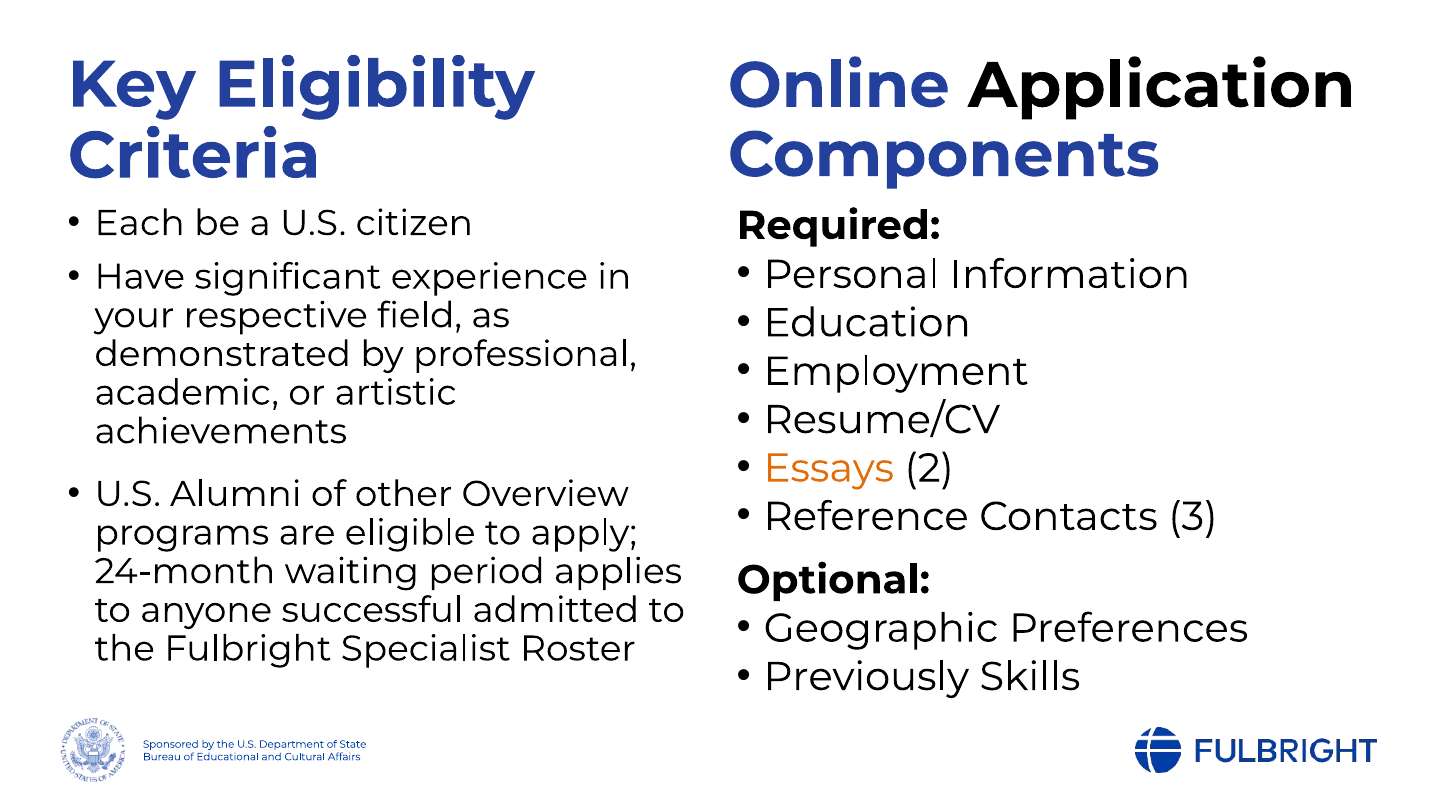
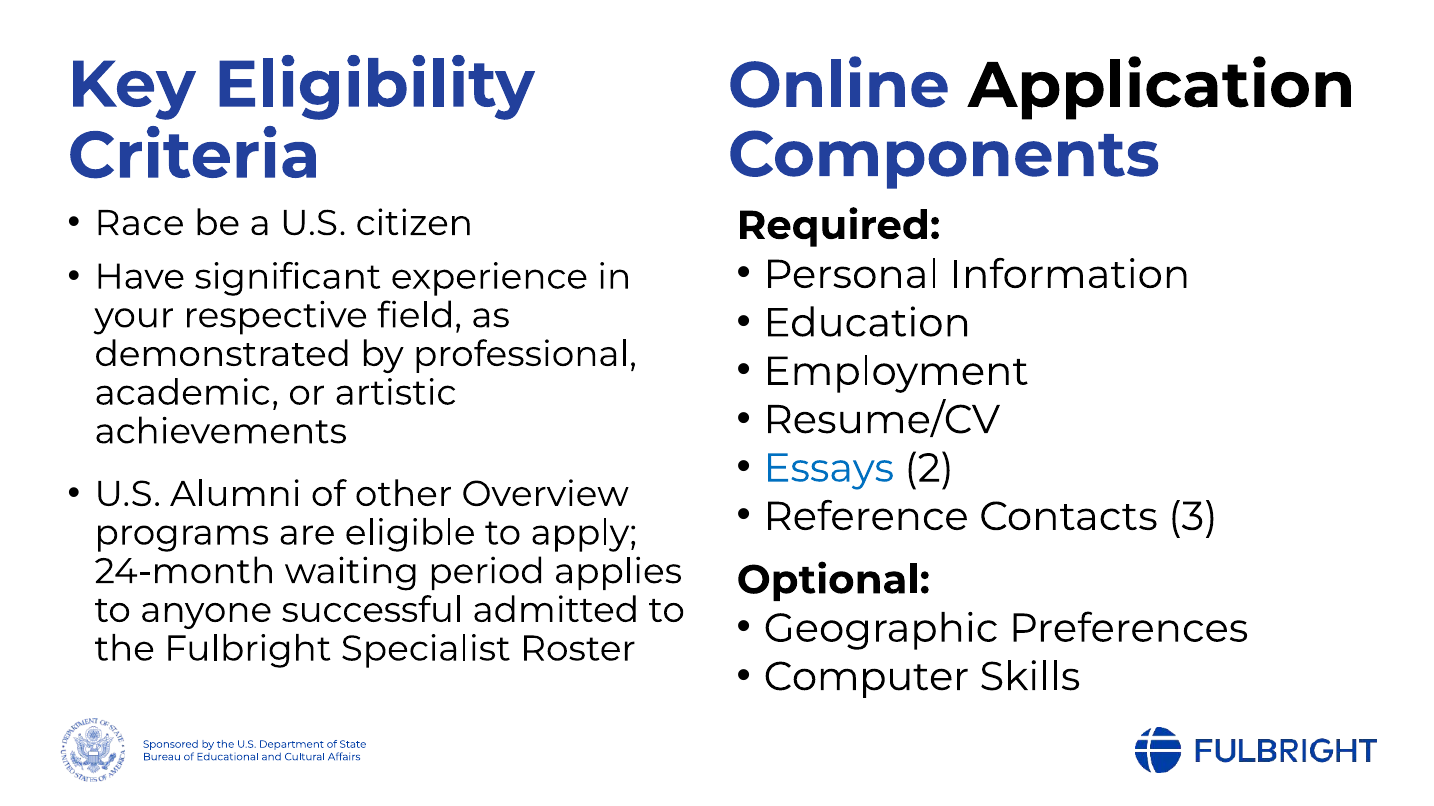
Each: Each -> Race (140, 223)
Essays colour: orange -> blue (829, 469)
Previously: Previously -> Computer (866, 677)
